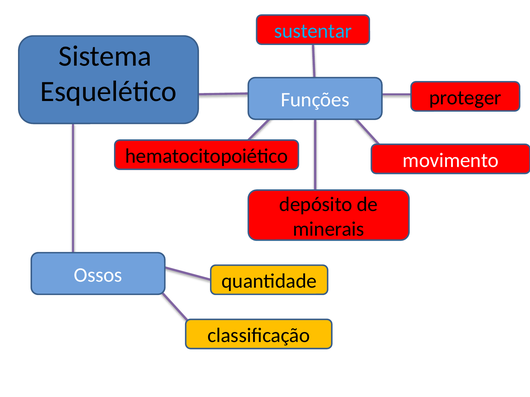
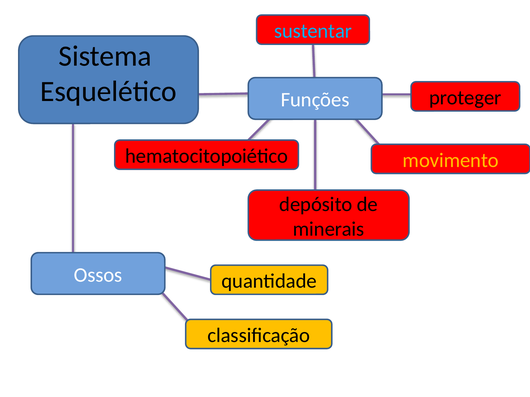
movimento colour: white -> yellow (451, 161)
